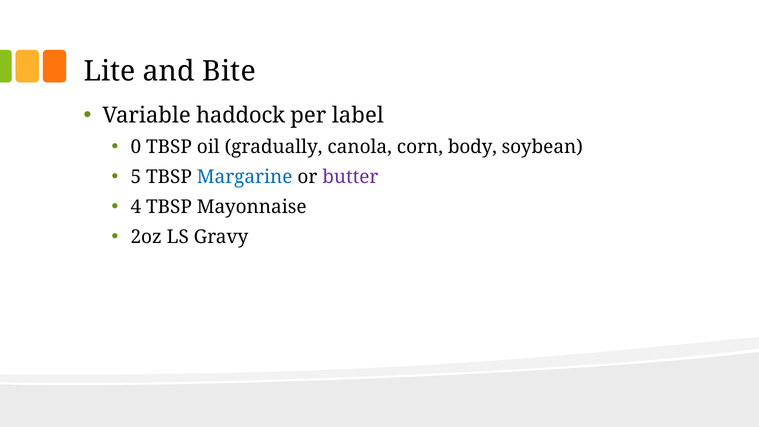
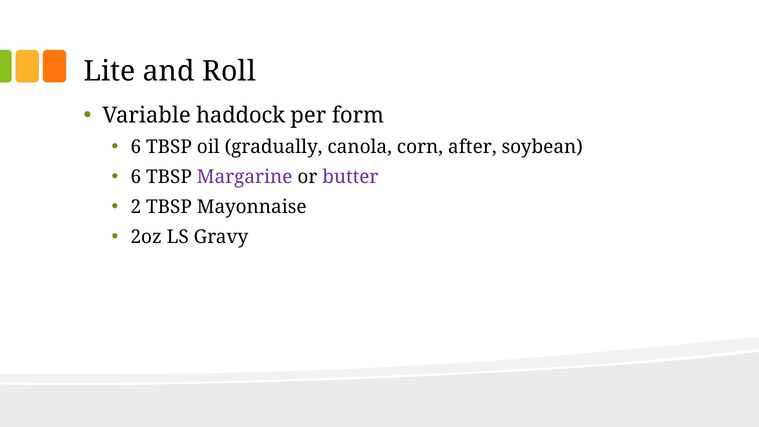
Bite: Bite -> Roll (229, 71)
label: label -> form (358, 115)
0: 0 -> 6 (136, 147)
body: body -> after (472, 147)
5: 5 -> 6 (136, 177)
Margarine colour: blue -> purple (245, 177)
4: 4 -> 2 (136, 207)
